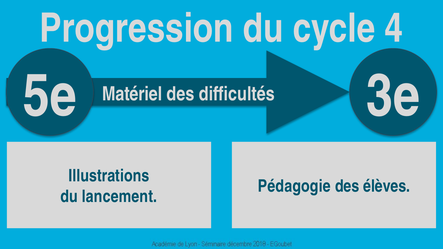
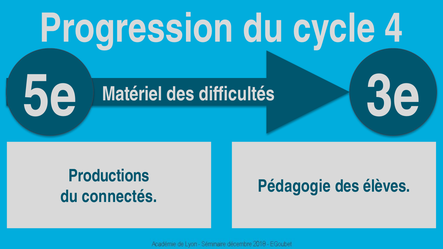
Illustrations: Illustrations -> Productions (109, 176)
lancement: lancement -> connectés (119, 197)
